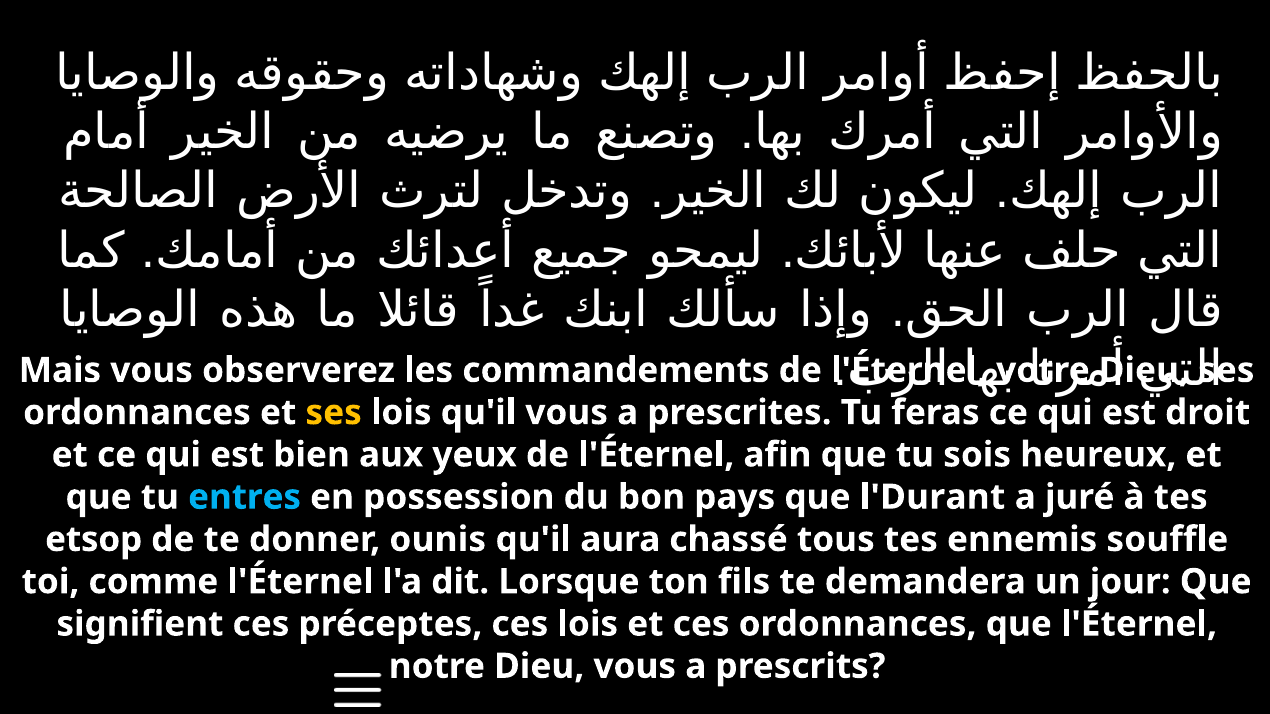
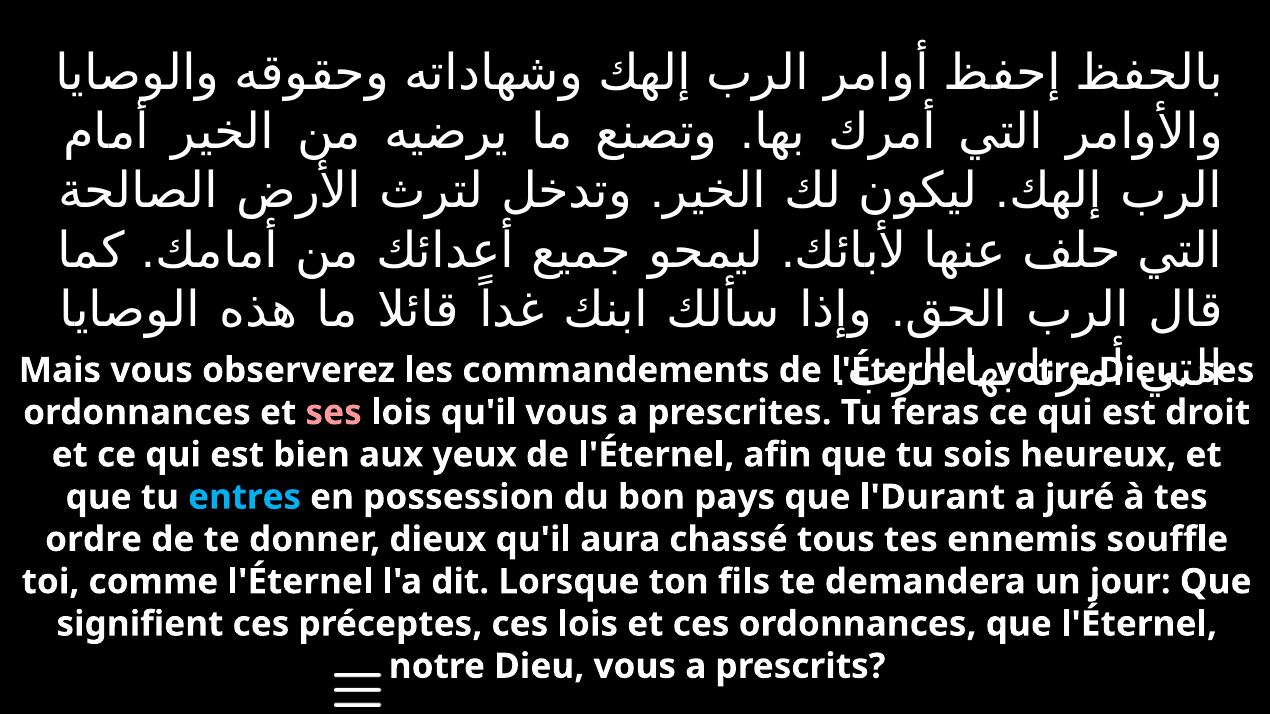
ses colour: yellow -> pink (334, 413)
etsop: etsop -> ordre (94, 540)
ounis: ounis -> dieux (438, 540)
